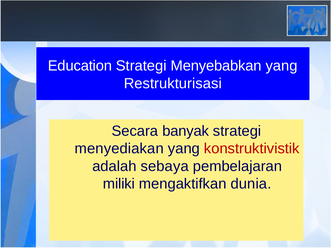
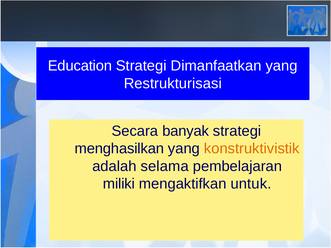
Menyebabkan: Menyebabkan -> Dimanfaatkan (216, 66)
menyediakan: menyediakan -> menghasilkan (119, 149)
konstruktivistik colour: red -> orange (252, 149)
sebaya: sebaya -> selama (165, 166)
dunia: dunia -> untuk (251, 184)
